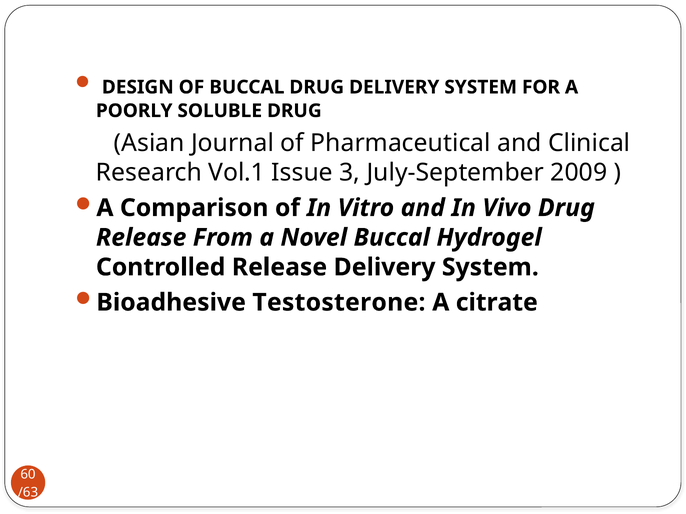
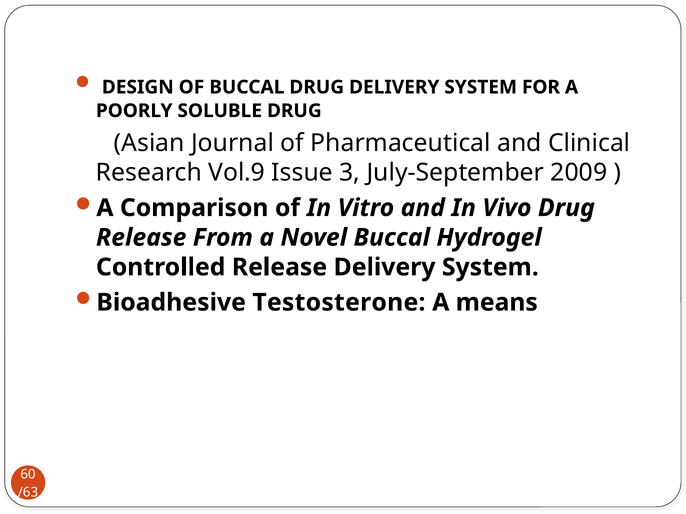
Vol.1: Vol.1 -> Vol.9 (237, 173)
citrate: citrate -> means (497, 303)
